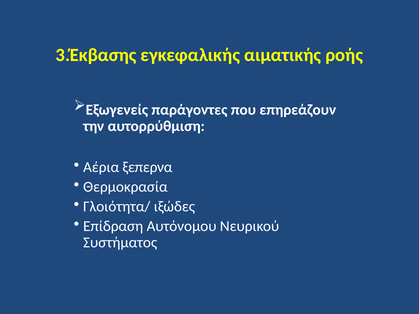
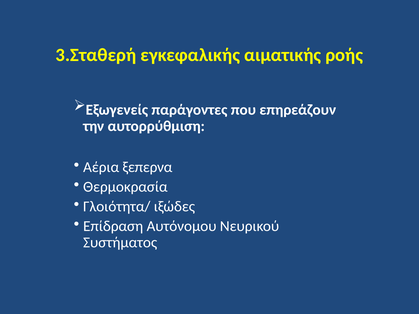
3.Έκβασης: 3.Έκβασης -> 3.Σταθερή (96, 55)
